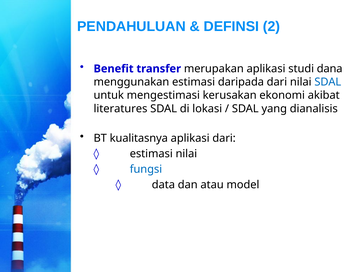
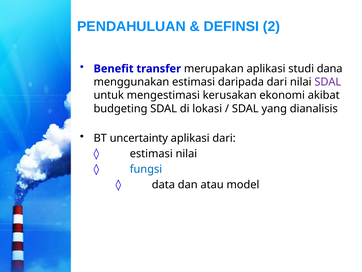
SDAL colour: blue -> purple (328, 82)
literatures: literatures -> budgeting (121, 108)
kualitasnya: kualitasnya -> uncertainty (139, 138)
